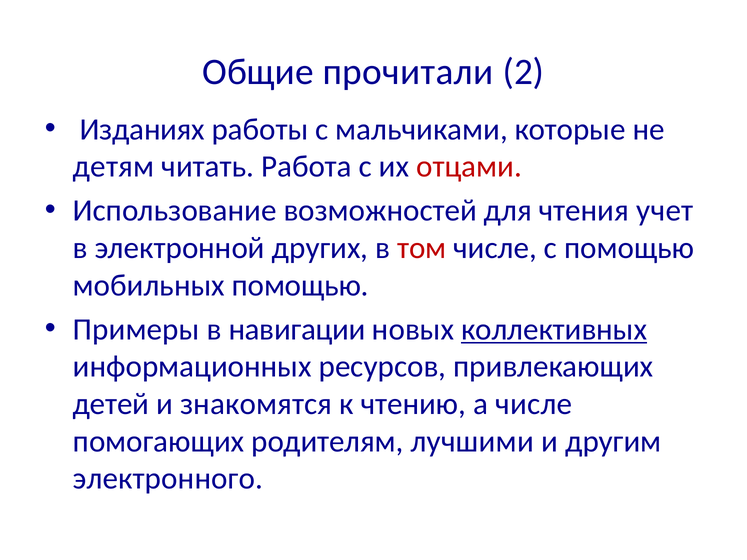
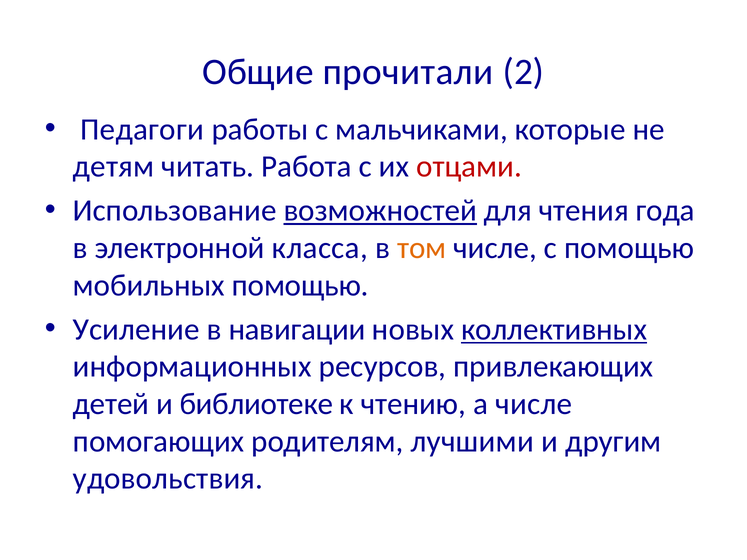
Изданиях: Изданиях -> Педагоги (142, 129)
возможностей underline: none -> present (380, 211)
учет: учет -> года (665, 211)
других: других -> класса (320, 248)
том colour: red -> orange (422, 248)
Примеры: Примеры -> Усиление (136, 329)
знакомятся: знакомятся -> библиотеке (256, 404)
электронного: электронного -> удовольствия (168, 479)
